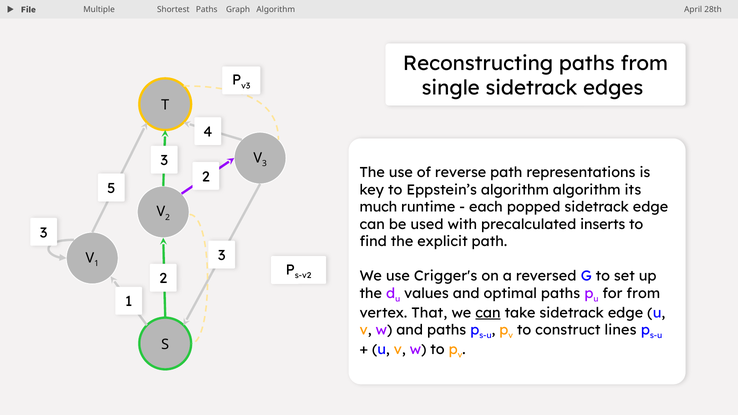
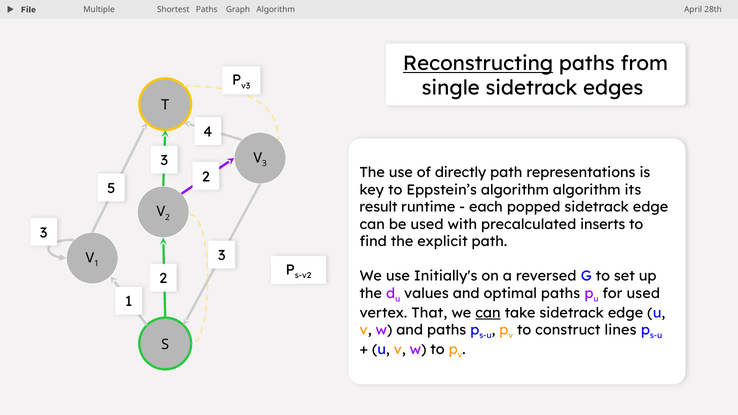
Reconstructing underline: none -> present (478, 64)
reverse: reverse -> directly (461, 173)
much: much -> result (378, 207)
Crigger's: Crigger's -> Initially's (446, 276)
for from: from -> used (643, 293)
